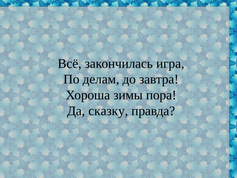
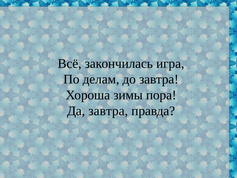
Да сказку: сказку -> завтра (108, 111)
